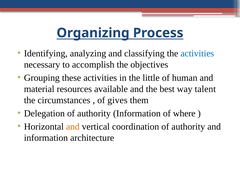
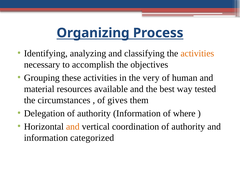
activities colour: blue -> orange (197, 53)
little: little -> very (151, 78)
talent: talent -> tested (205, 89)
architecture: architecture -> categorized (92, 138)
